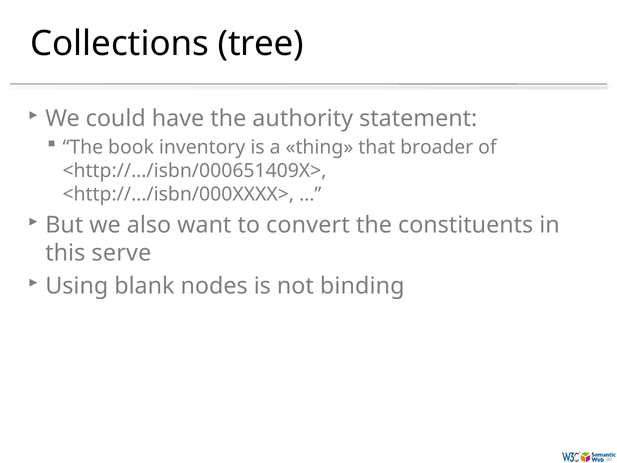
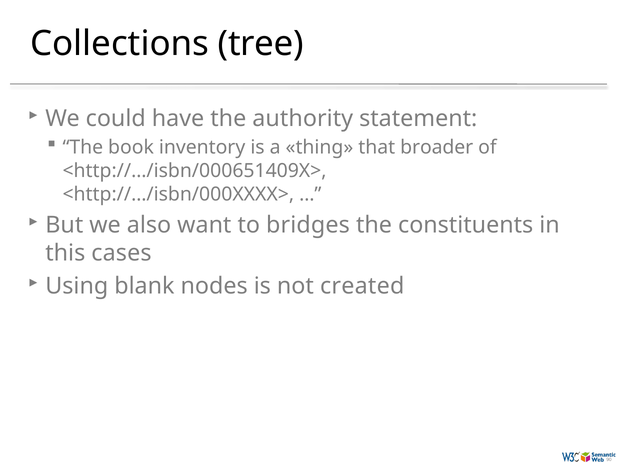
convert: convert -> bridges (308, 225)
serve: serve -> cases (121, 253)
binding: binding -> created (362, 286)
